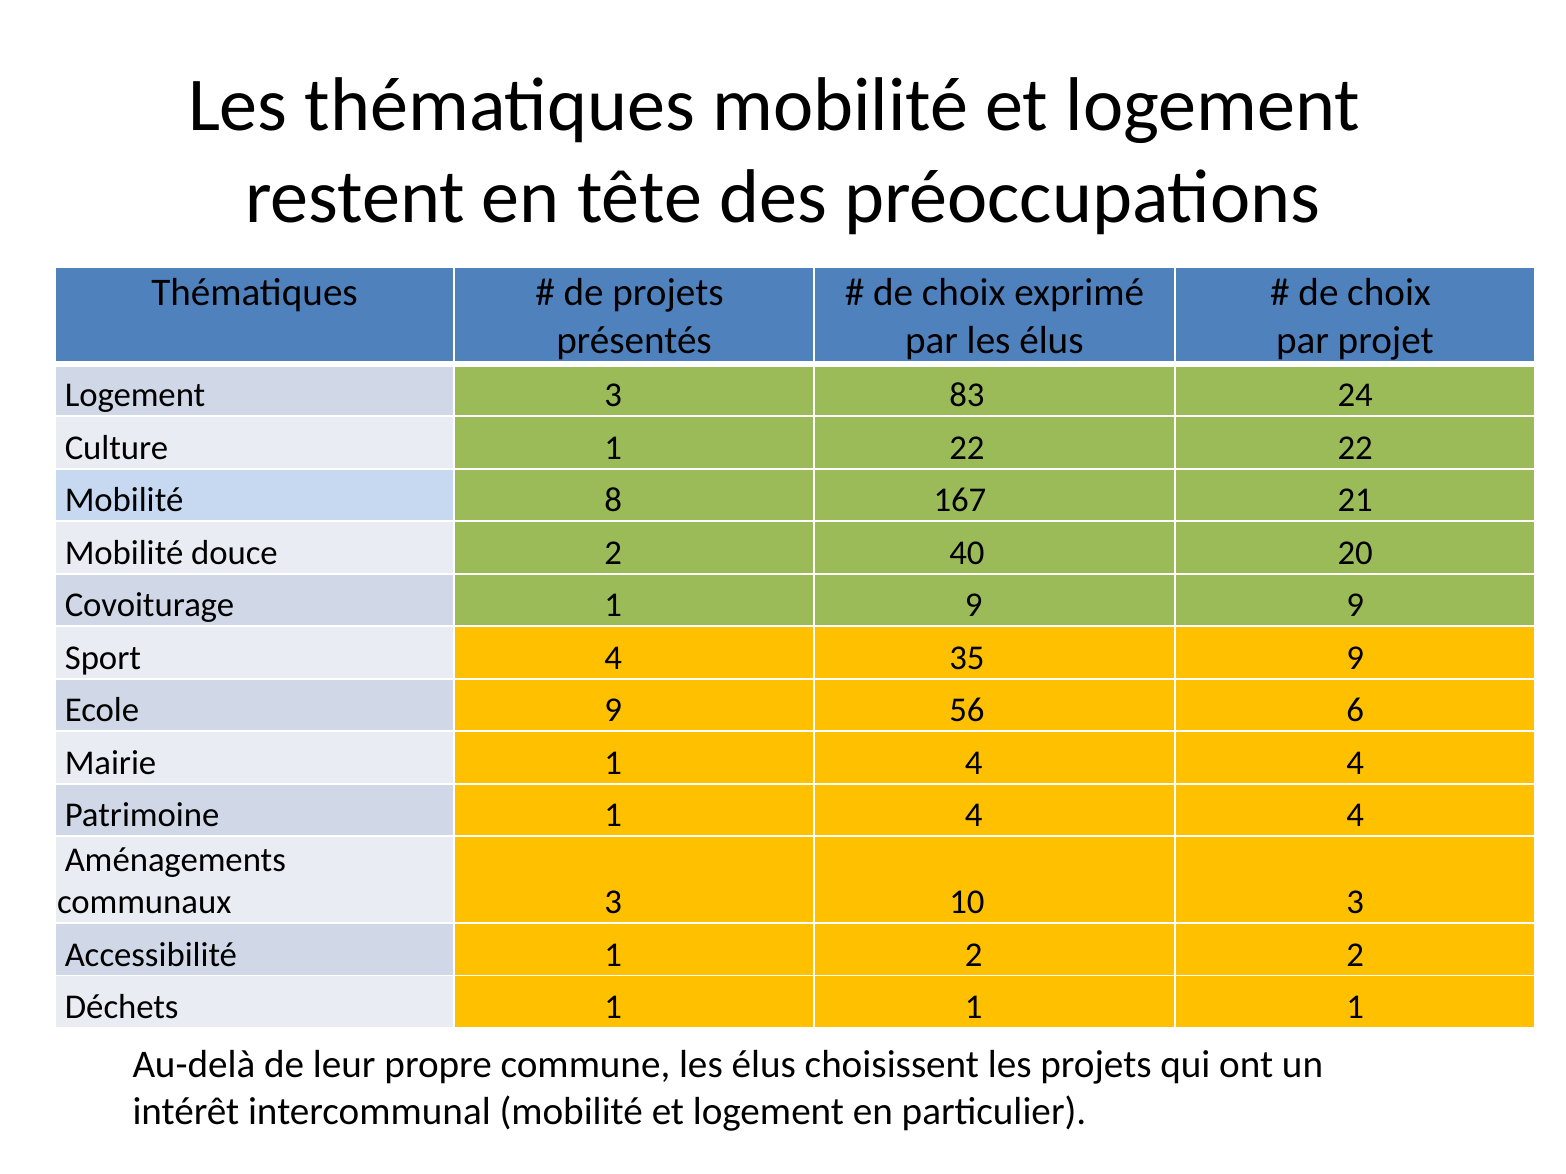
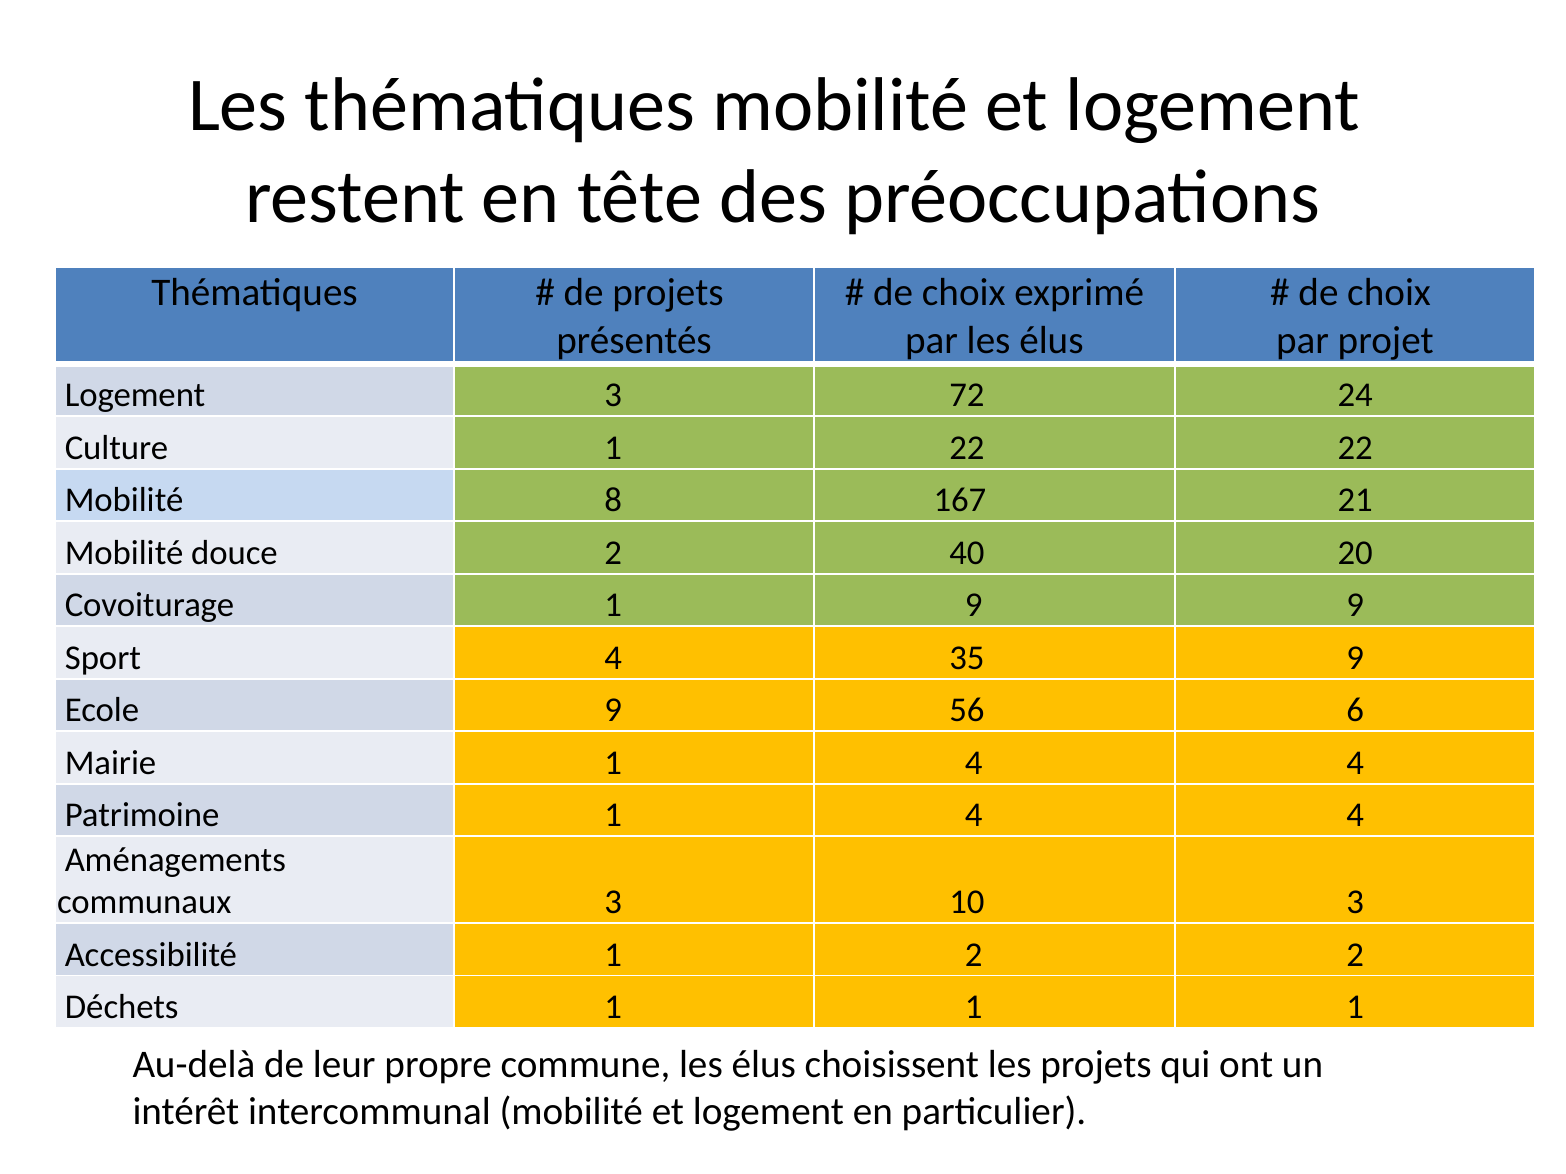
83: 83 -> 72 (967, 396)
